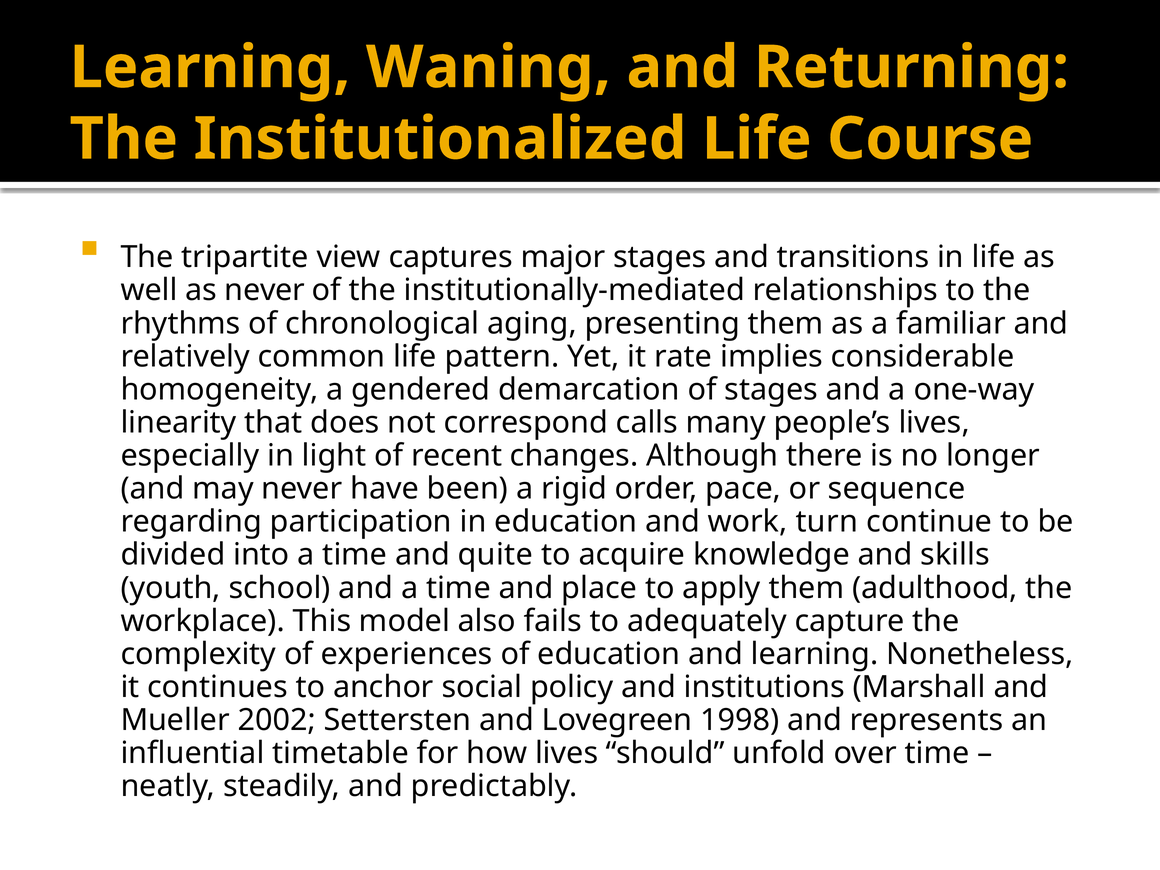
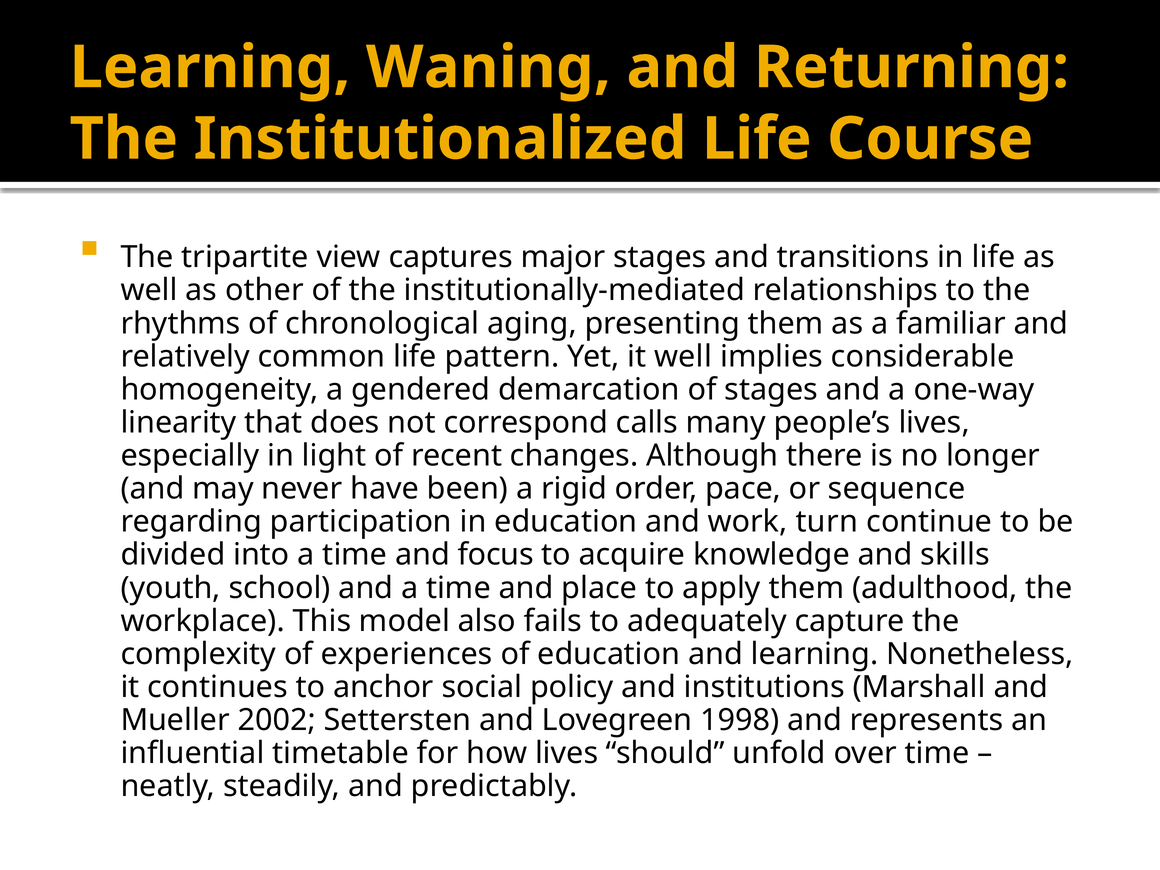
as never: never -> other (264, 290)
it rate: rate -> well (683, 356)
quite: quite -> focus (496, 555)
